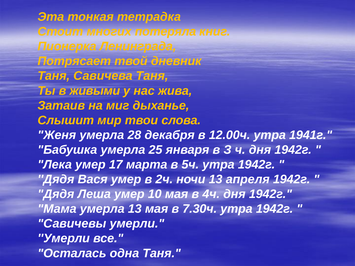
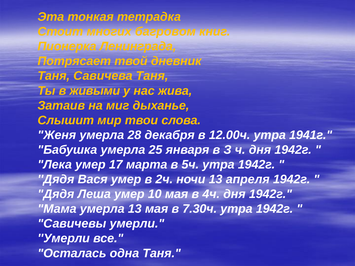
потеряла: потеряла -> багровом (165, 32)
